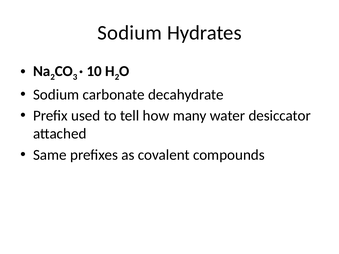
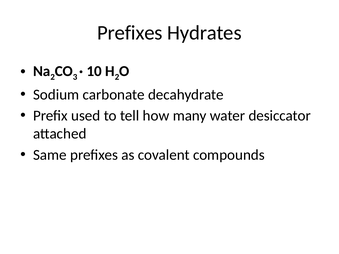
Sodium: Sodium -> Prefixes (130, 33)
